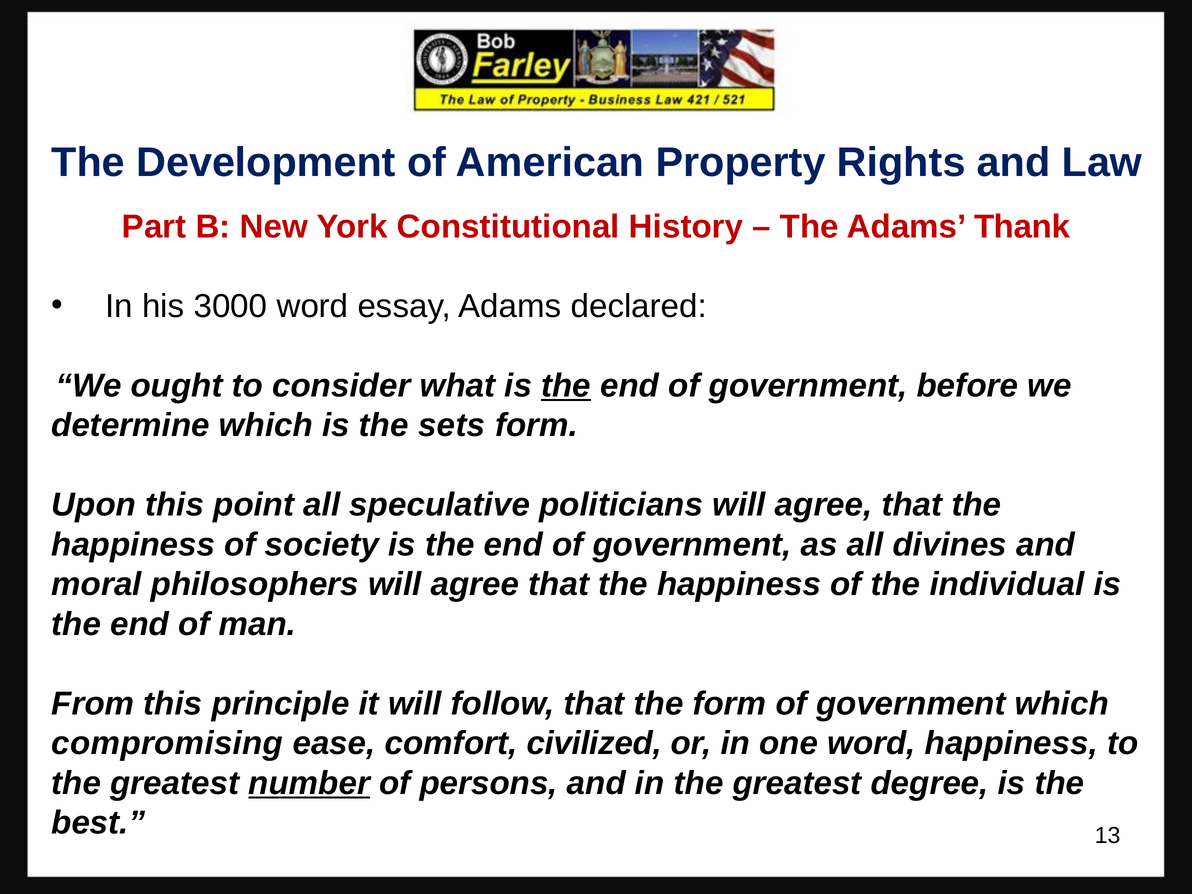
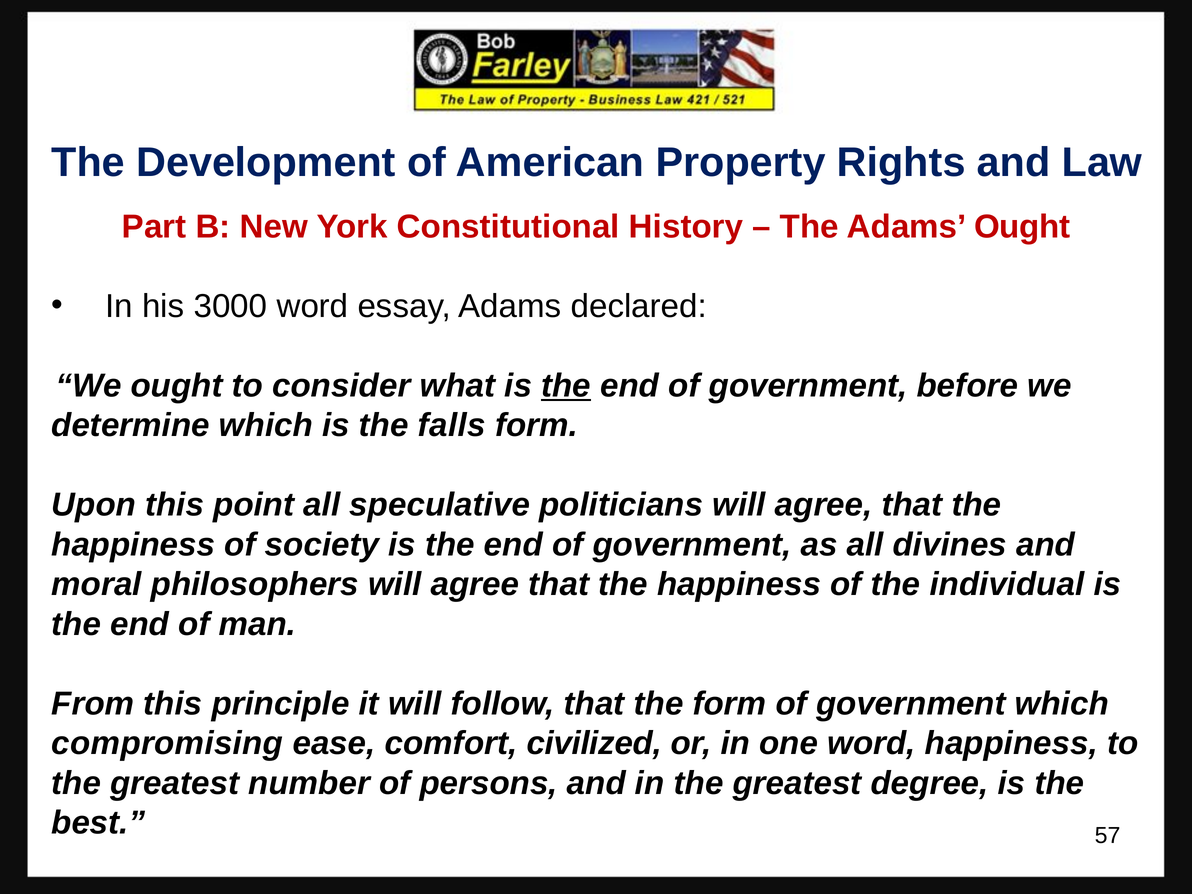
Adams Thank: Thank -> Ought (1022, 227)
sets: sets -> falls (452, 426)
number underline: present -> none (309, 783)
13: 13 -> 57 (1108, 836)
